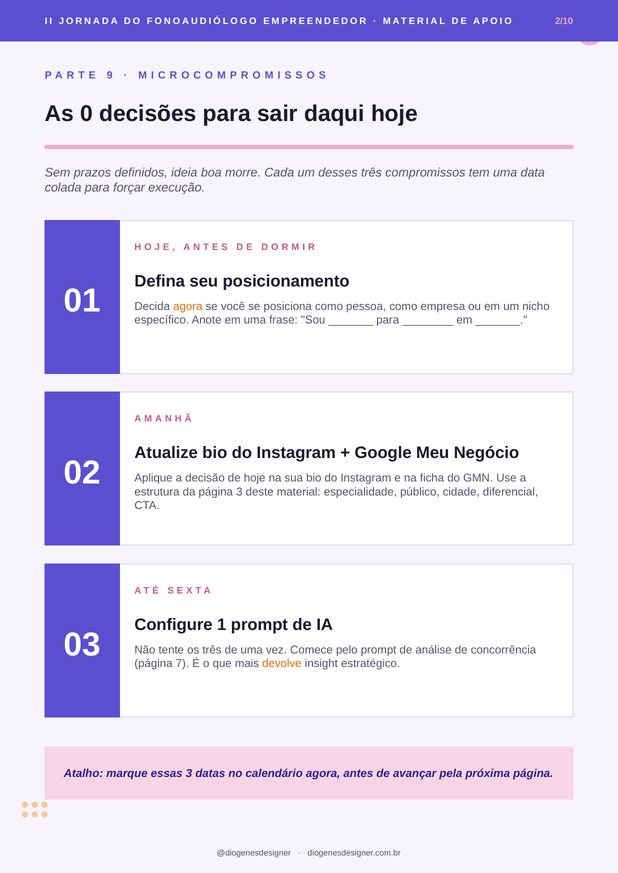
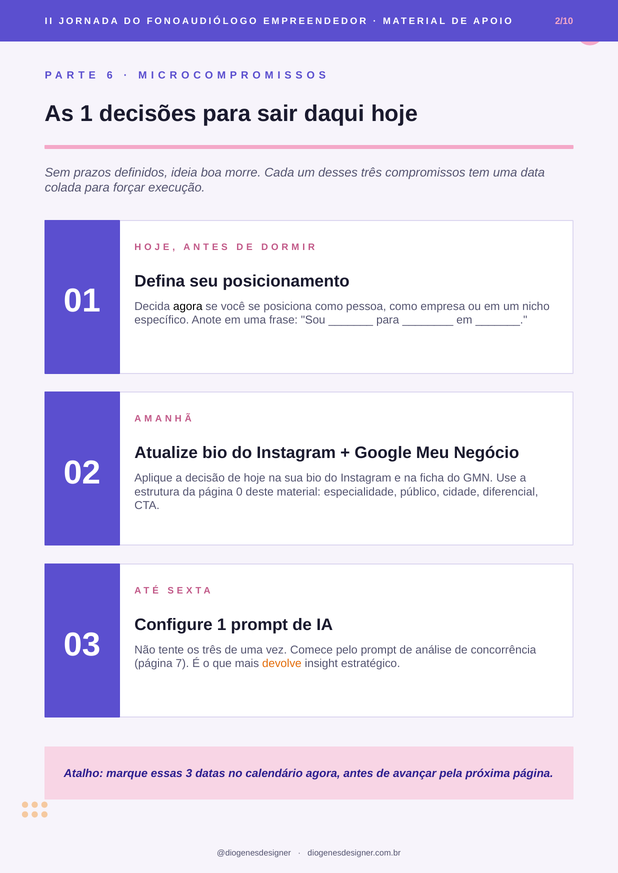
9: 9 -> 6 (110, 75)
As 0: 0 -> 1 (86, 114)
agora colour: orange -> black (188, 306)
página 3: 3 -> 0 (239, 492)
